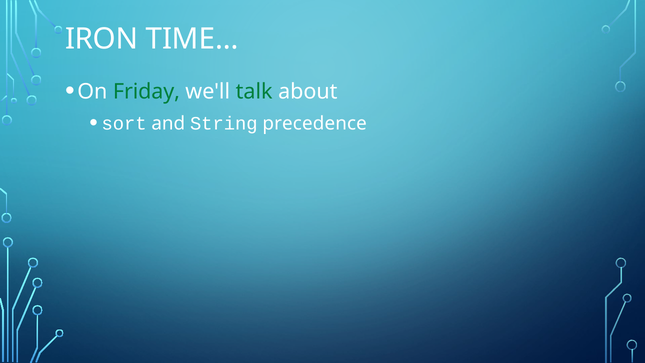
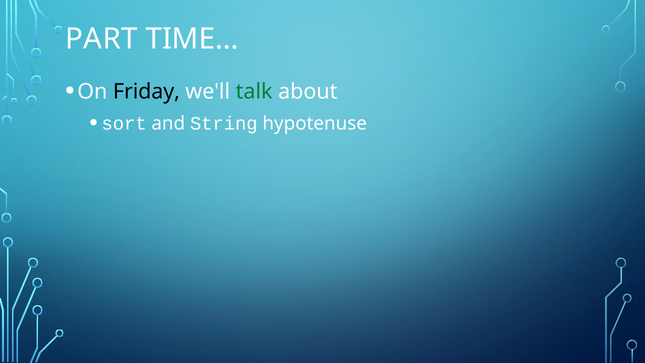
IRON: IRON -> PART (101, 39)
Friday colour: green -> black (146, 91)
precedence: precedence -> hypotenuse (315, 123)
